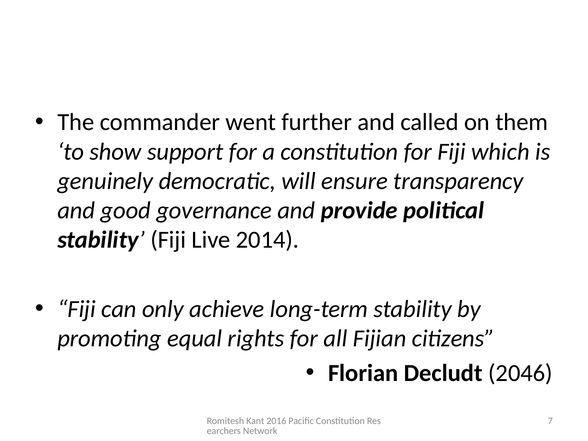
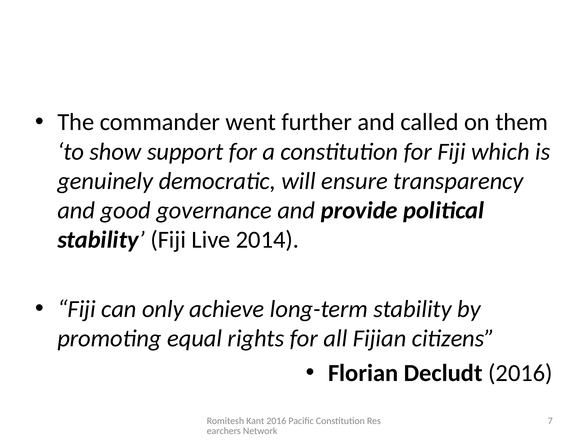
Decludt 2046: 2046 -> 2016 (520, 373)
